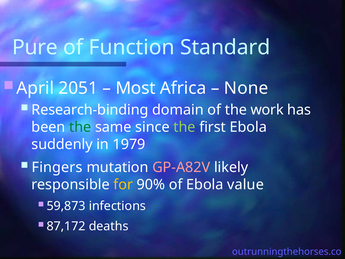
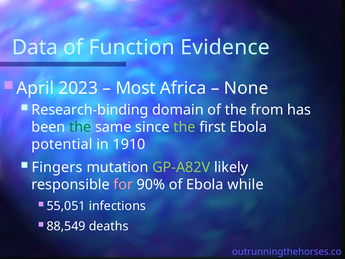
Pure: Pure -> Data (35, 47)
Standard: Standard -> Evidence (225, 47)
2051: 2051 -> 2023 (78, 88)
work: work -> from (267, 110)
suddenly: suddenly -> potential (62, 144)
1979: 1979 -> 1910 (129, 144)
GP-A82V colour: pink -> light green (181, 167)
for colour: yellow -> pink (123, 184)
value: value -> while (246, 184)
59,873: 59,873 -> 55,051 (66, 206)
87,172: 87,172 -> 88,549 (66, 226)
